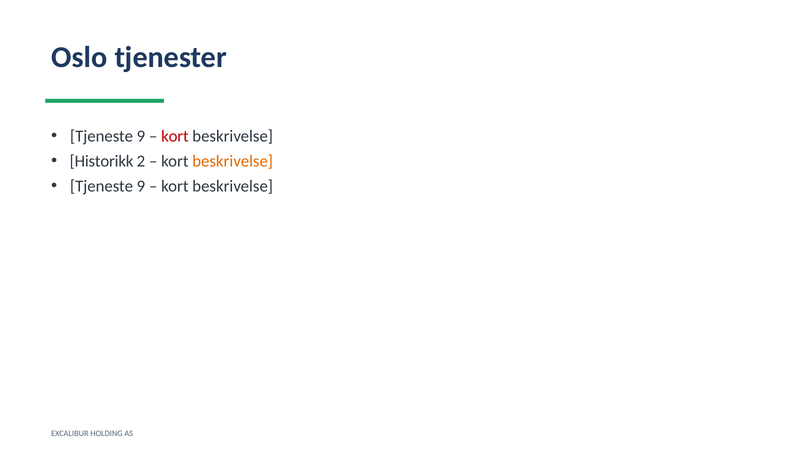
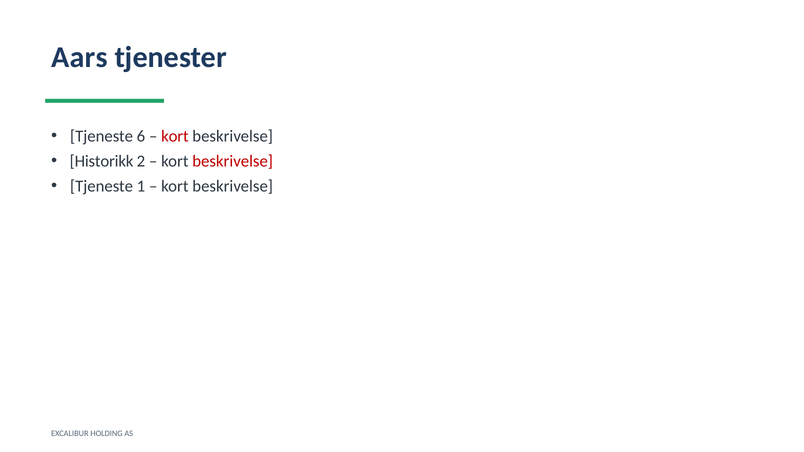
Oslo: Oslo -> Aars (79, 57)
9: 9 -> 6 (141, 136)
beskrivelse colour: orange -> red (233, 161)
9: 9 -> 1 (141, 186)
